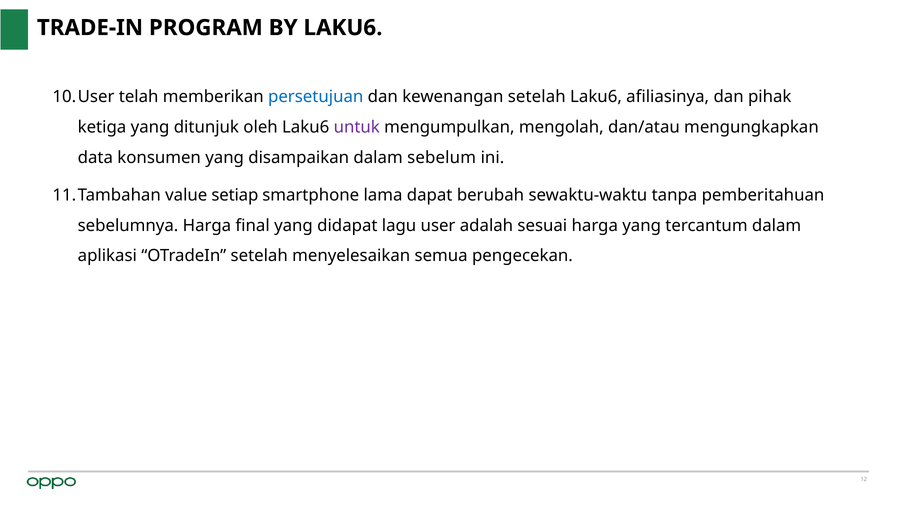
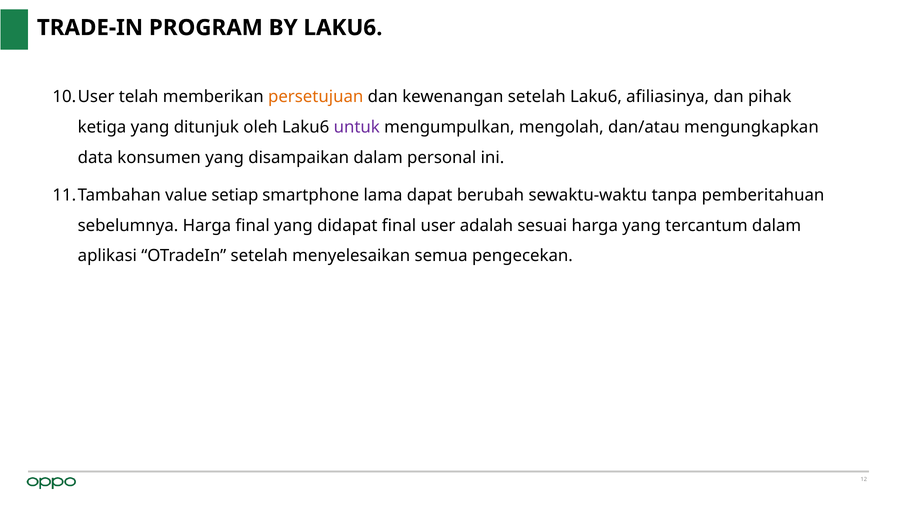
persetujuan colour: blue -> orange (316, 97)
sebelum: sebelum -> personal (442, 157)
didapat lagu: lagu -> final (399, 225)
